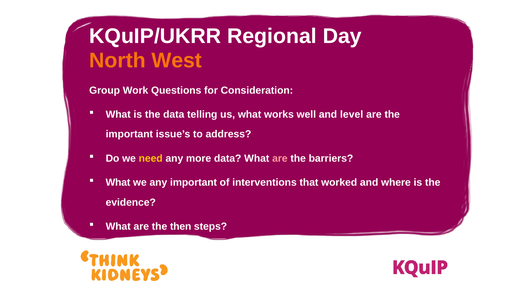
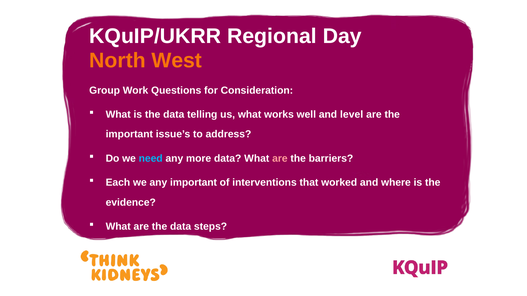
need colour: yellow -> light blue (151, 159)
What: What -> Each (118, 183)
are the then: then -> data (181, 227)
